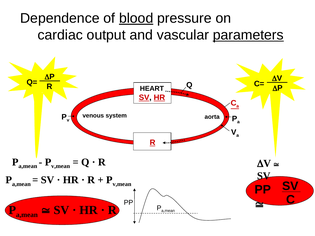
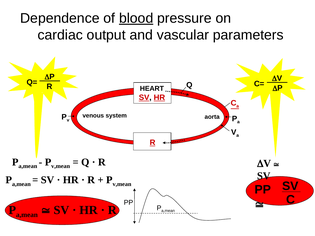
parameters underline: present -> none (248, 35)
